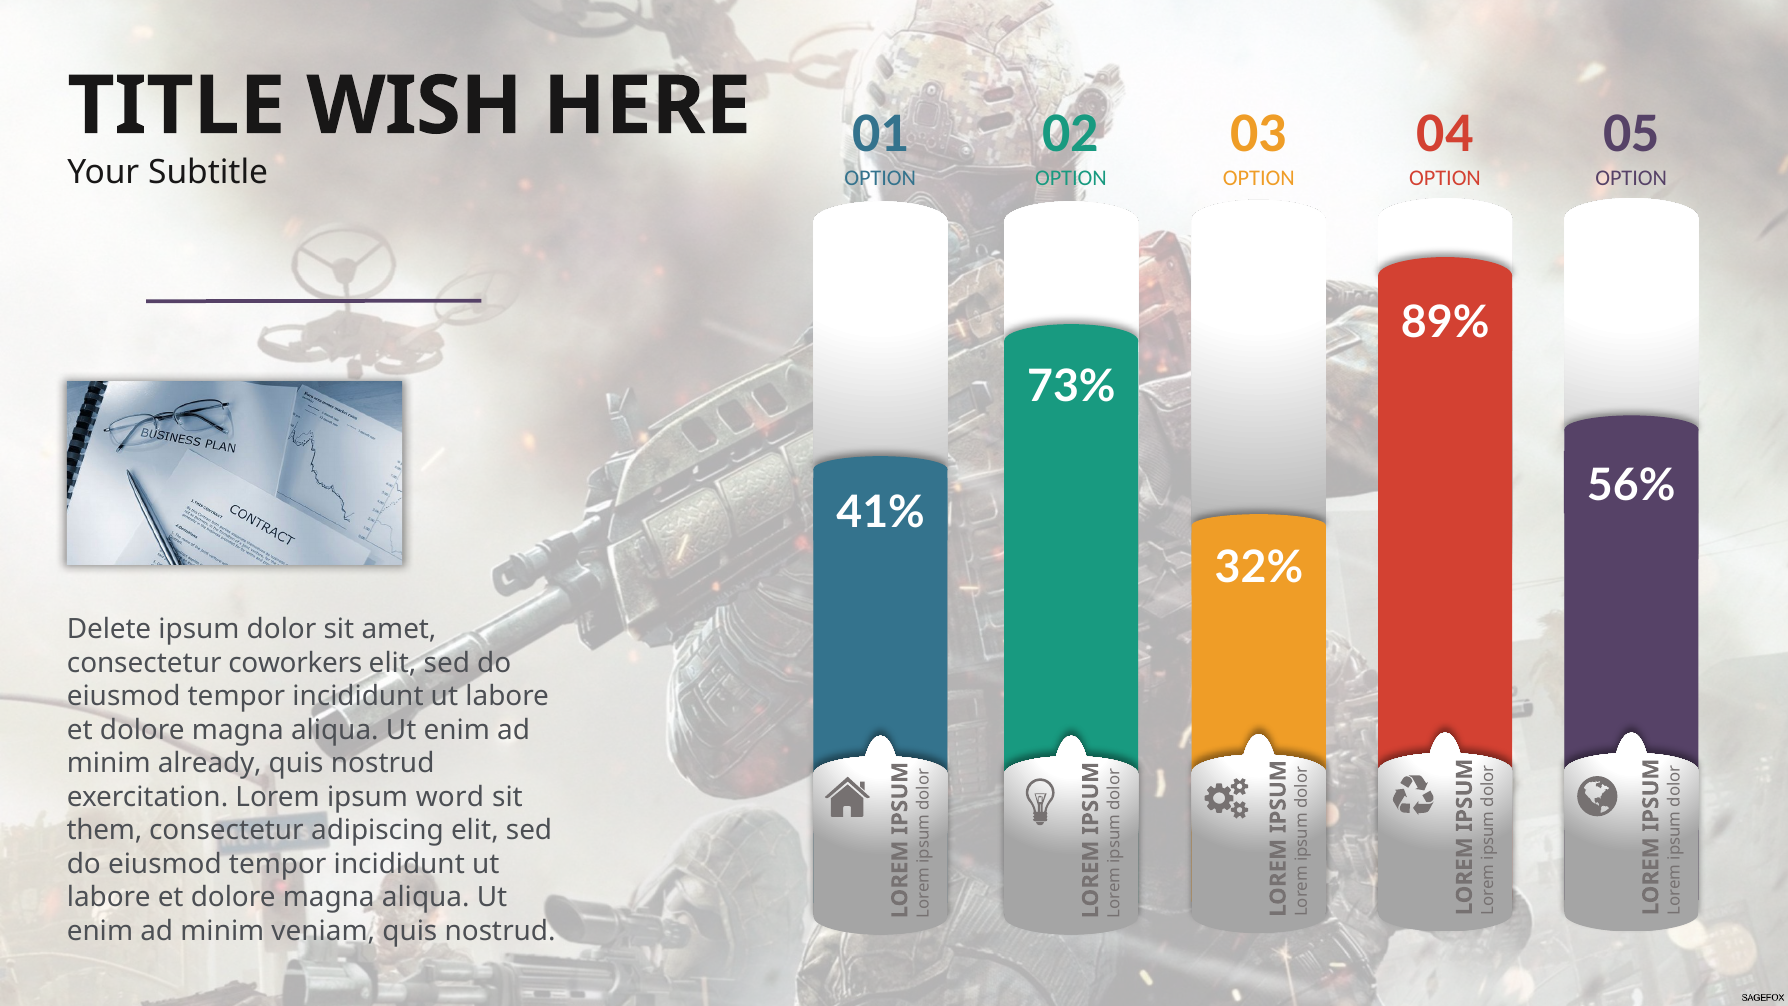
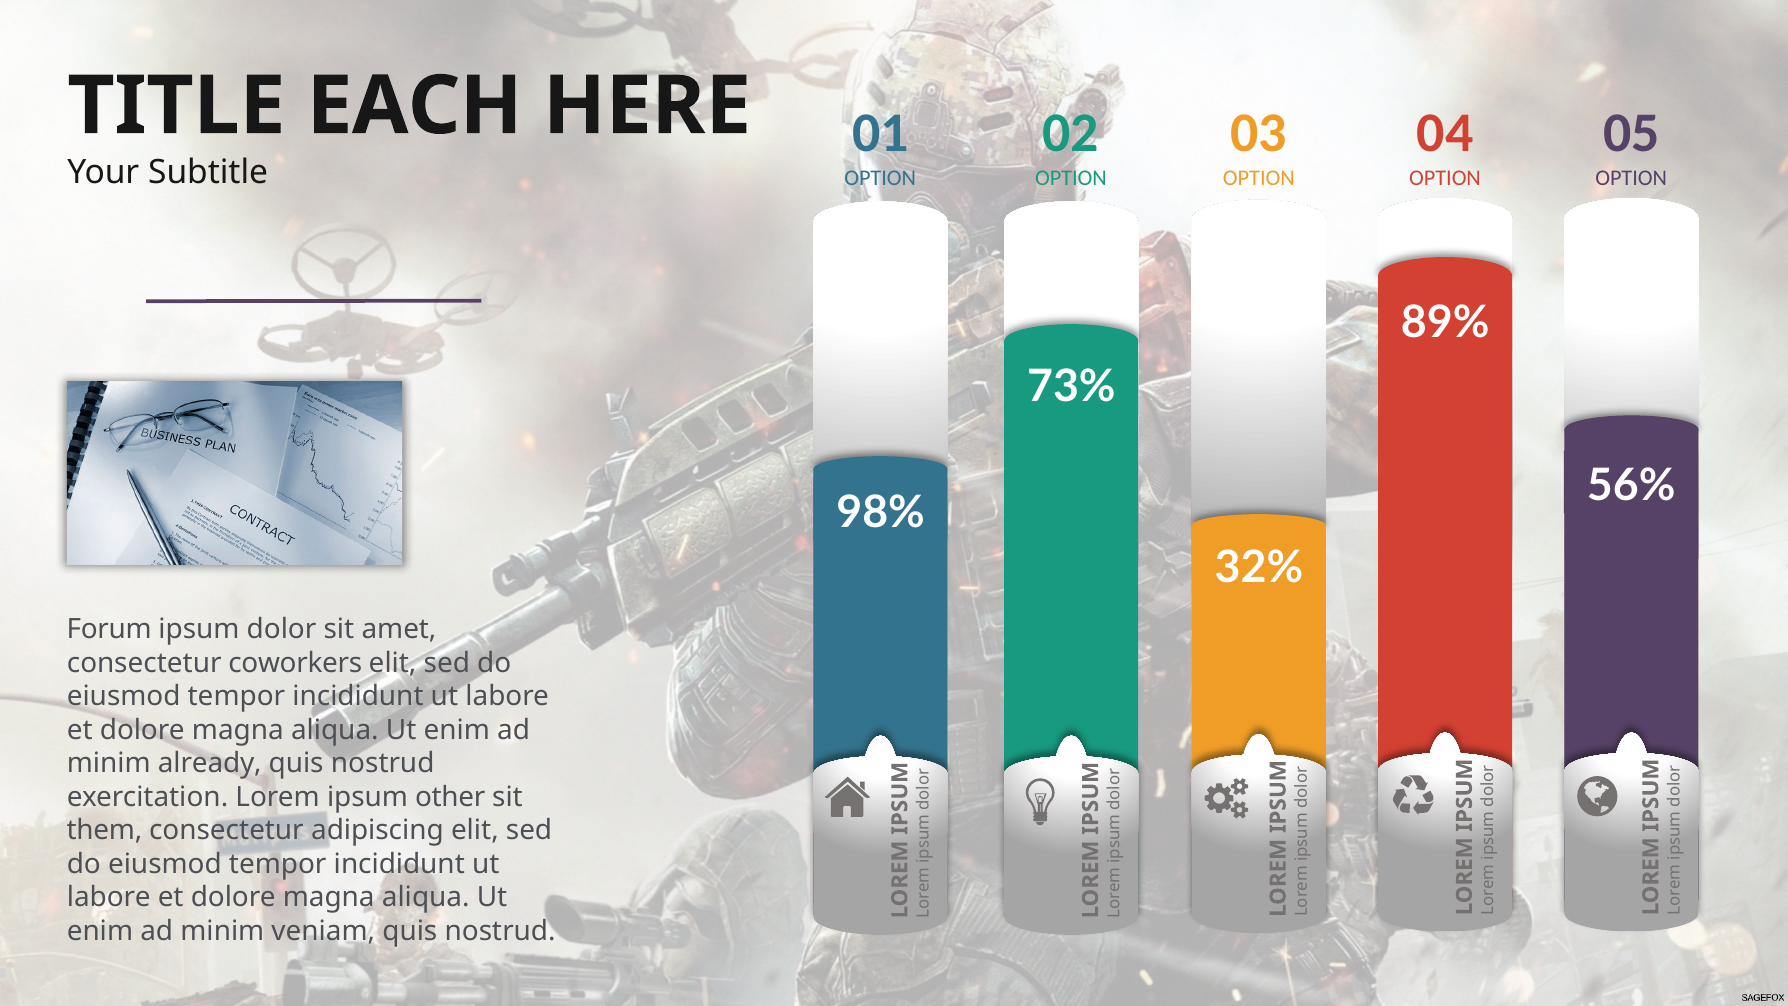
WISH: WISH -> EACH (415, 106)
41%: 41% -> 98% (881, 512)
Delete: Delete -> Forum (109, 629)
word: word -> other (450, 797)
